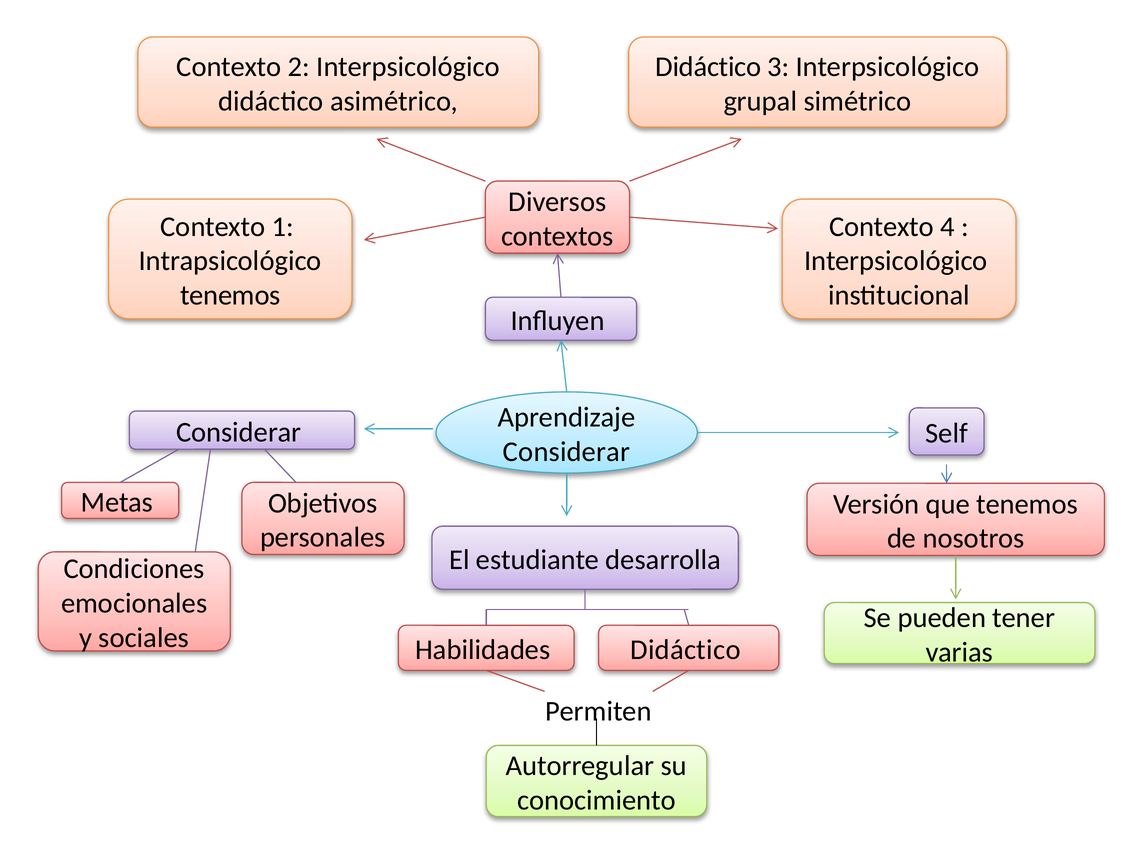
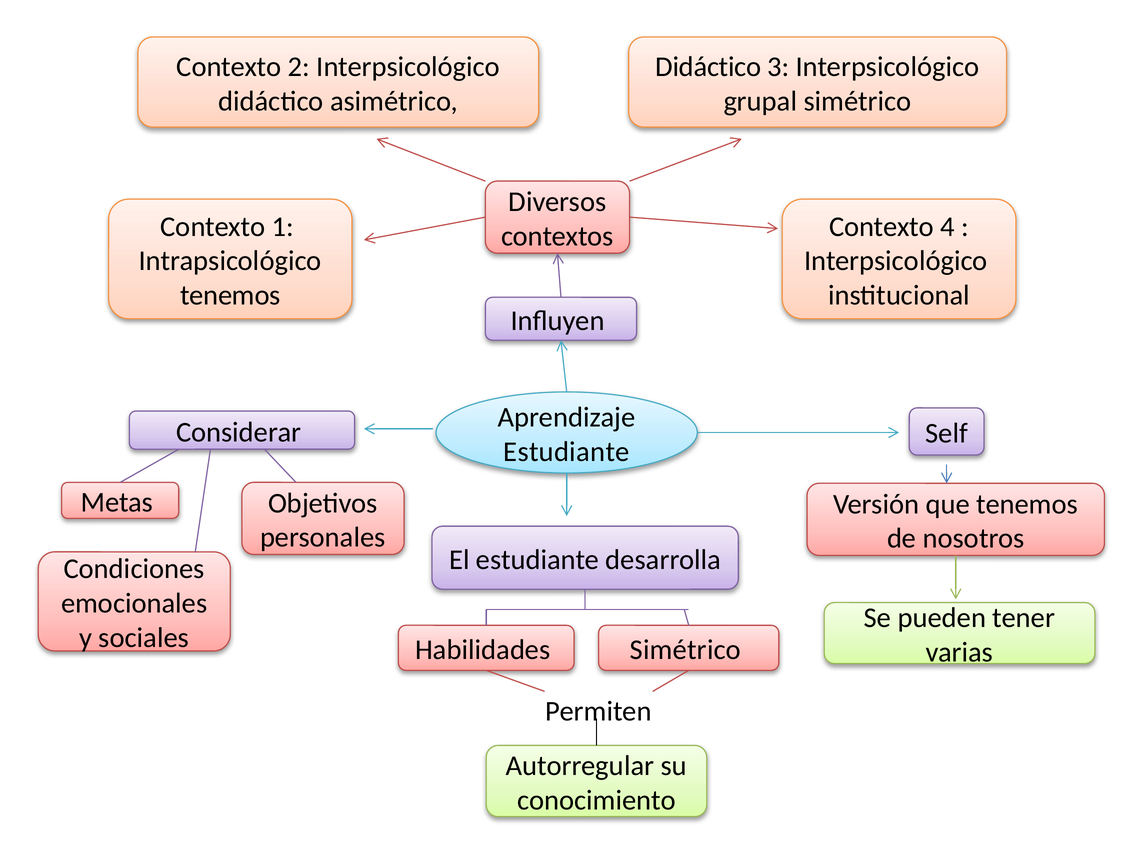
Considerar: Considerar -> Estudiante (566, 452)
Didáctico: Didáctico -> Simétrico (685, 650)
